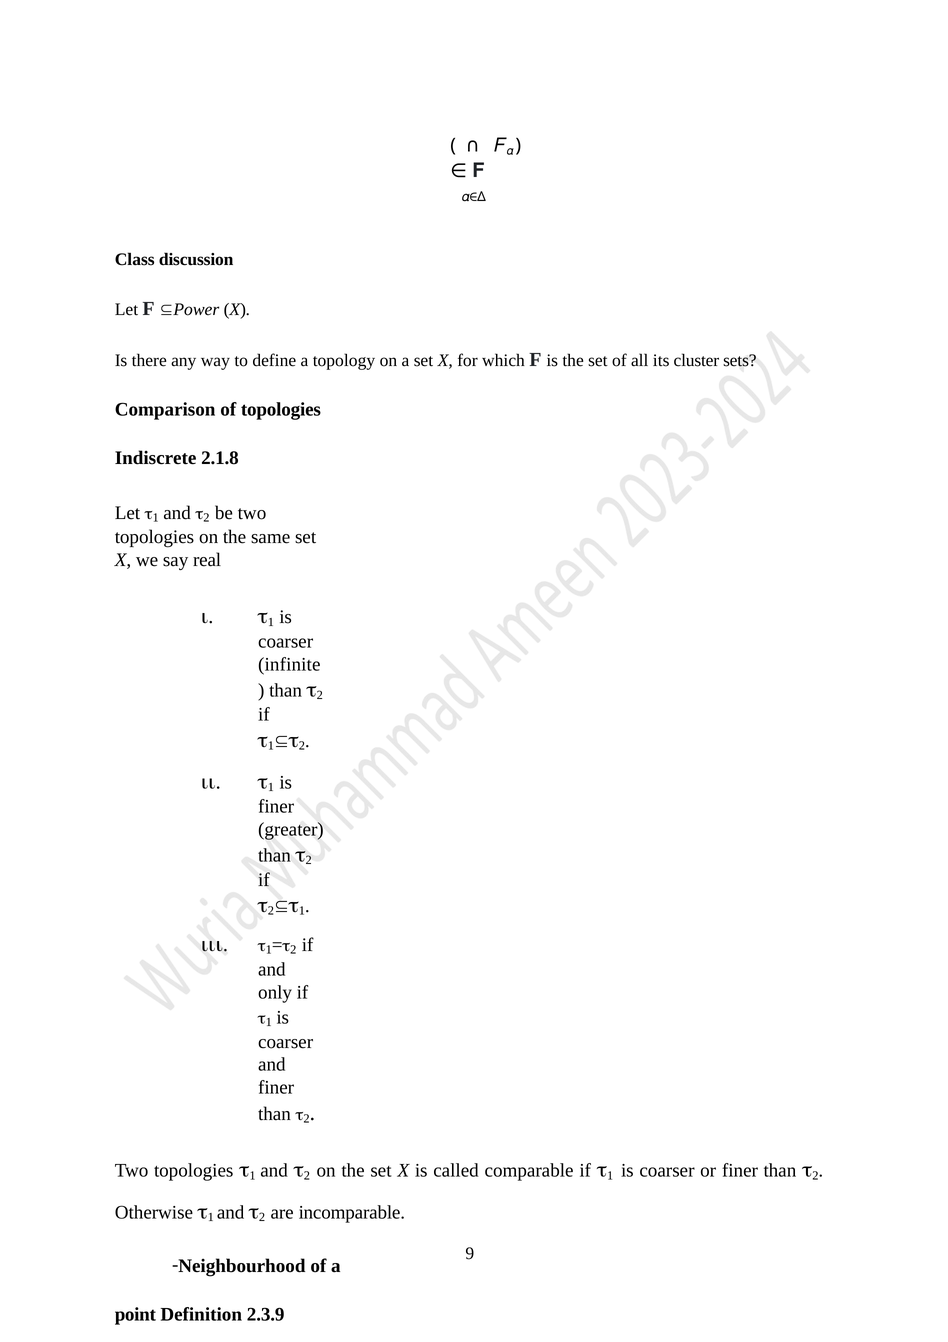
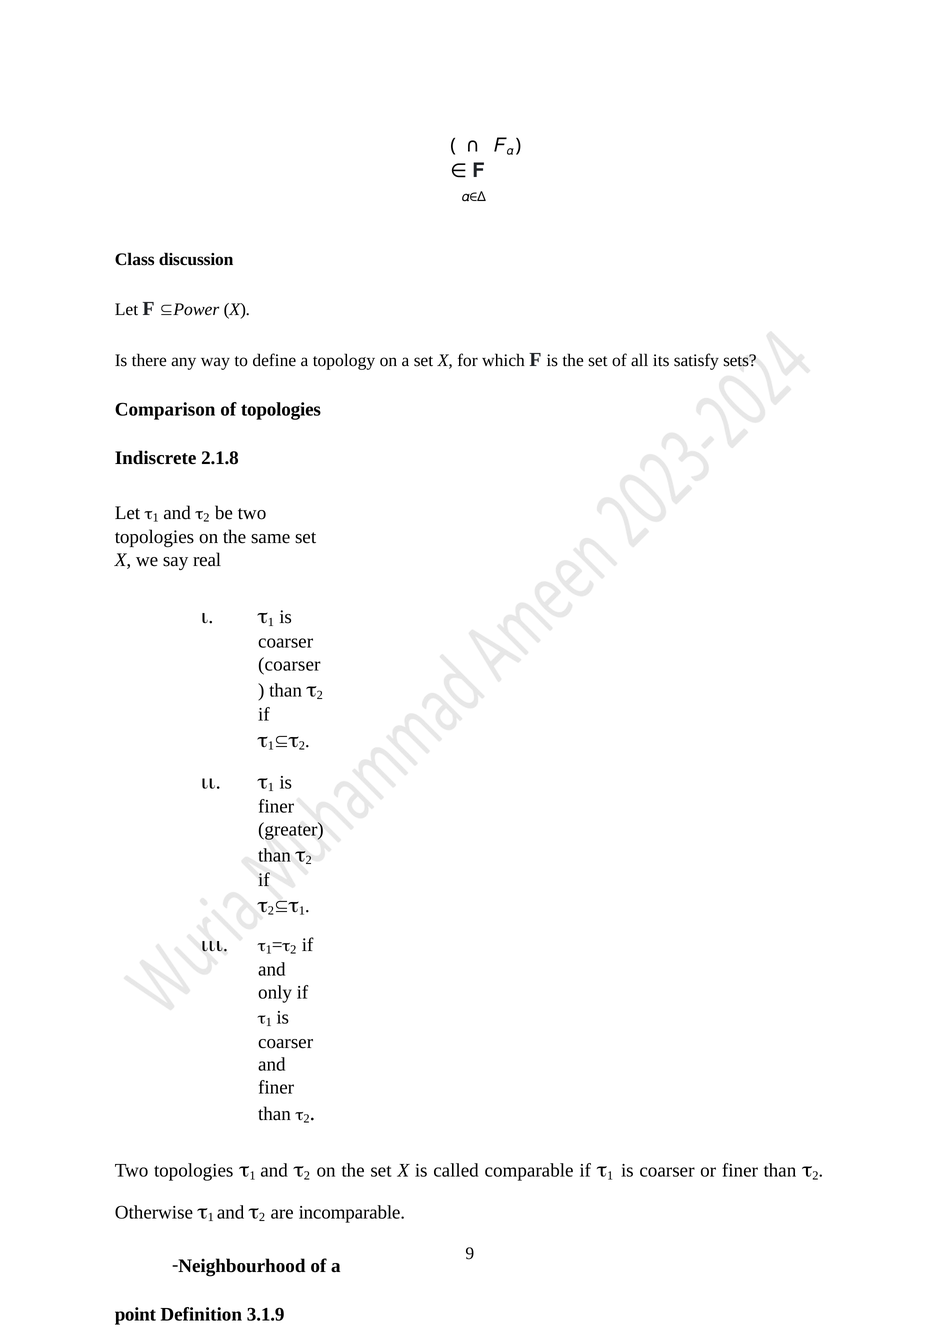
cluster: cluster -> satisfy (696, 360)
infinite: infinite -> coarser (289, 664)
2.3.9: 2.3.9 -> 3.1.9 (266, 1314)
